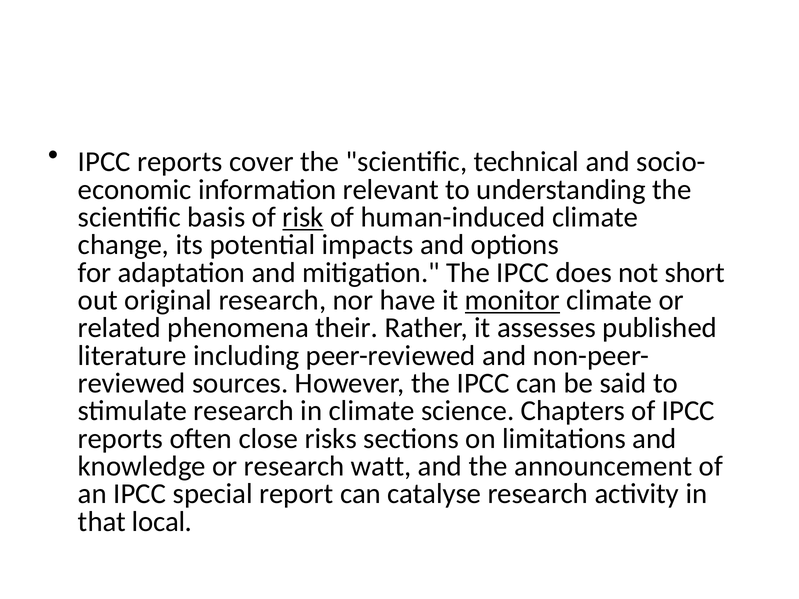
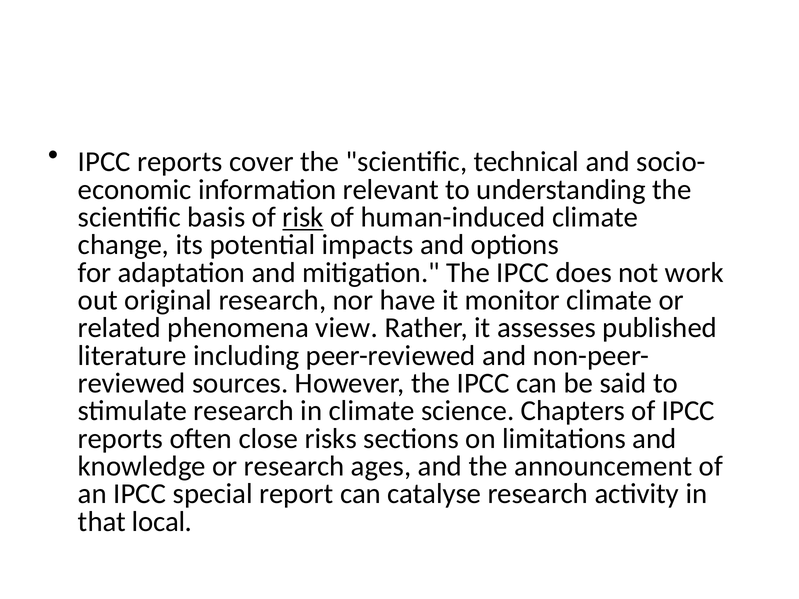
short: short -> work (694, 273)
monitor underline: present -> none (512, 300)
their: their -> view (347, 328)
watt: watt -> ages (381, 466)
